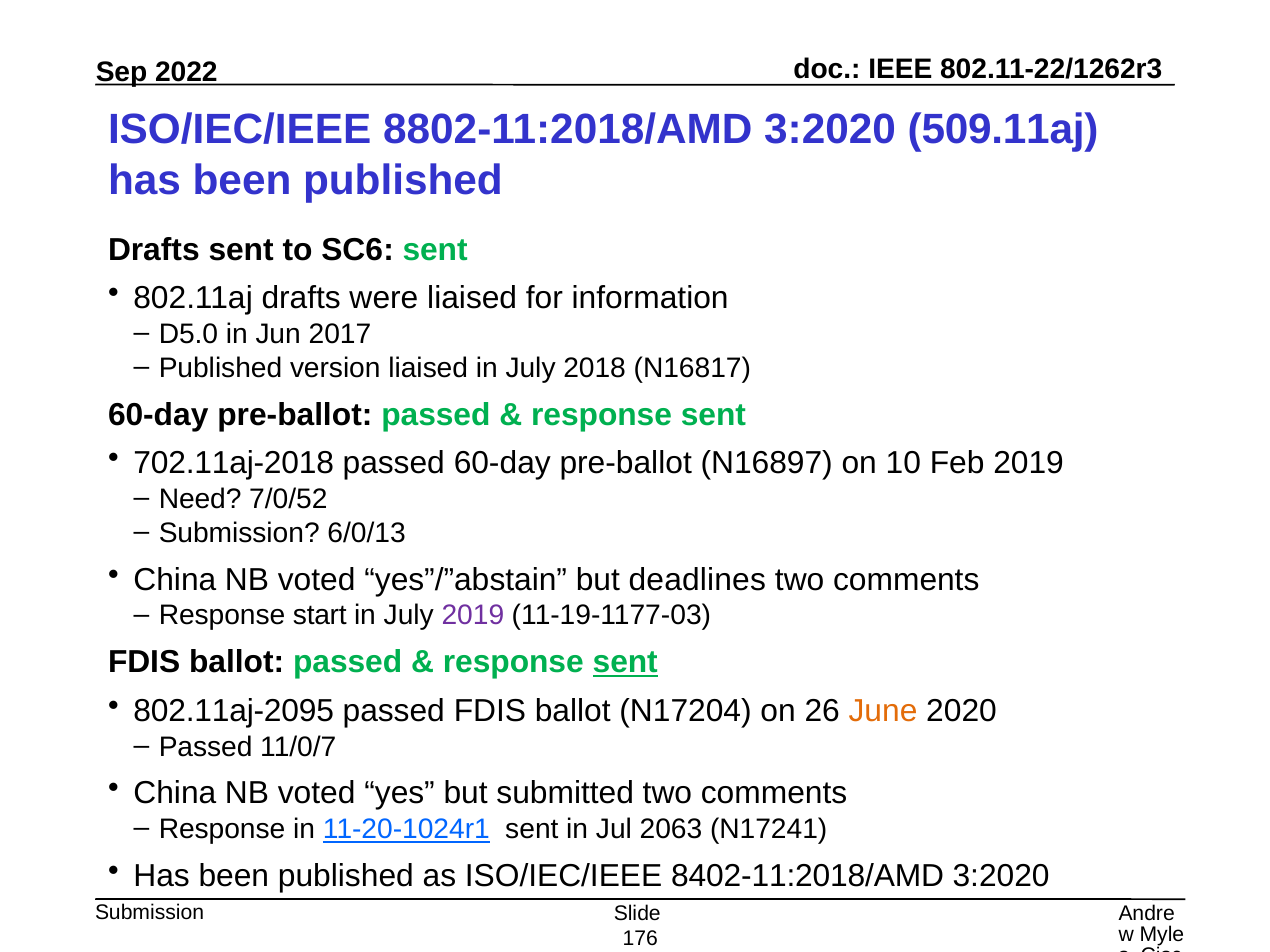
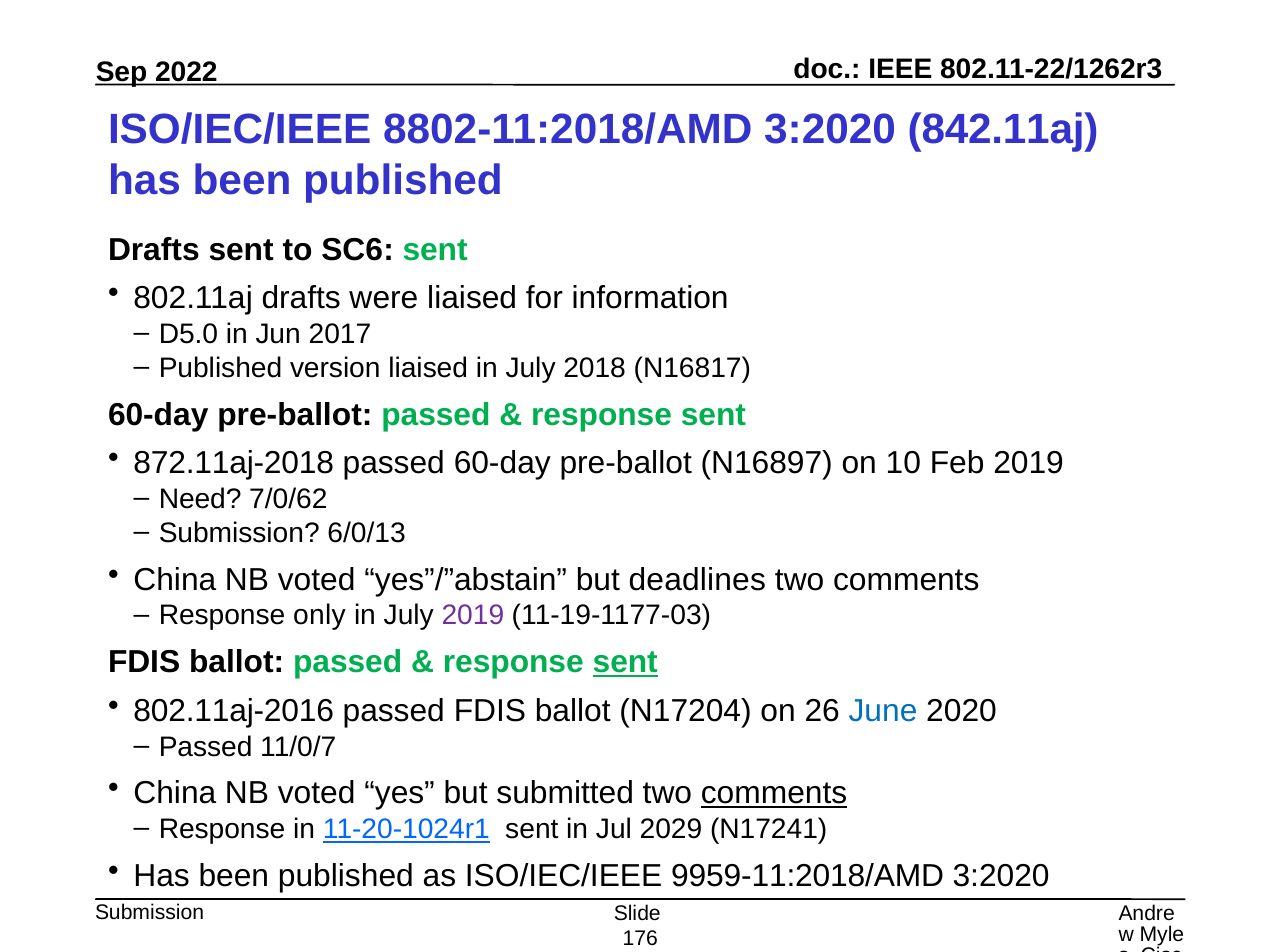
509.11aj: 509.11aj -> 842.11aj (1003, 130)
702.11aj-2018: 702.11aj-2018 -> 872.11aj-2018 (234, 464)
7/0/52: 7/0/52 -> 7/0/62 (288, 499)
start: start -> only (320, 616)
802.11aj-2095: 802.11aj-2095 -> 802.11aj-2016 (234, 711)
June colour: orange -> blue (883, 711)
comments underline: none -> present (774, 794)
2063: 2063 -> 2029 (671, 830)
8402-11:2018/AMD: 8402-11:2018/AMD -> 9959-11:2018/AMD (808, 876)
